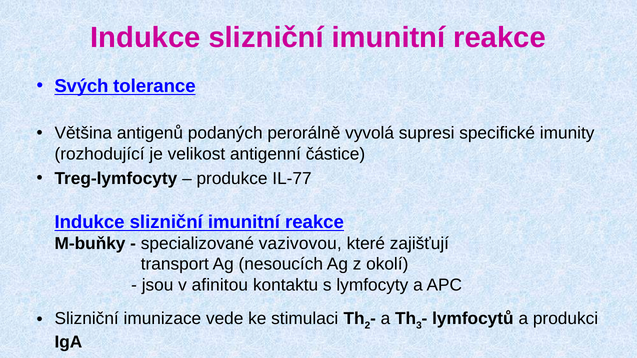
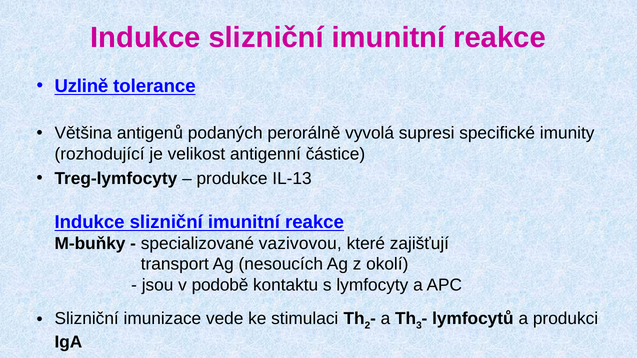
Svých: Svých -> Uzlině (81, 86)
IL-77: IL-77 -> IL-13 (292, 179)
afinitou: afinitou -> podobě (220, 285)
